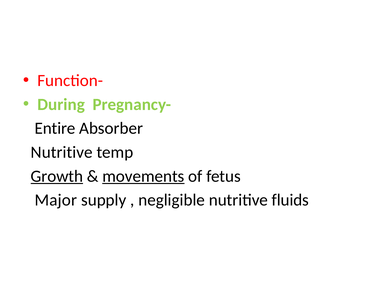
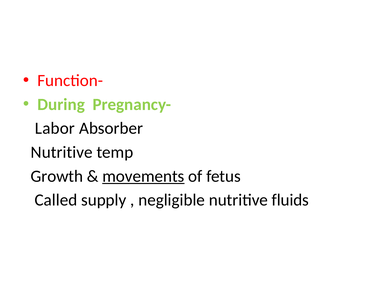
Entire: Entire -> Labor (55, 128)
Growth underline: present -> none (57, 176)
Major: Major -> Called (56, 200)
